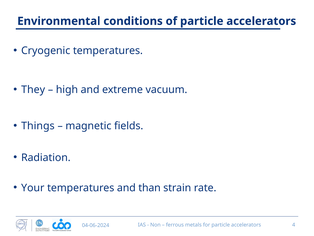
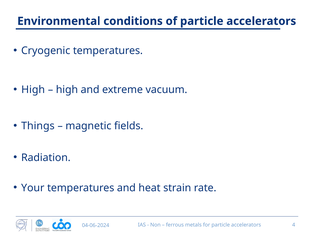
They: They -> High (33, 89)
than: than -> heat (149, 187)
